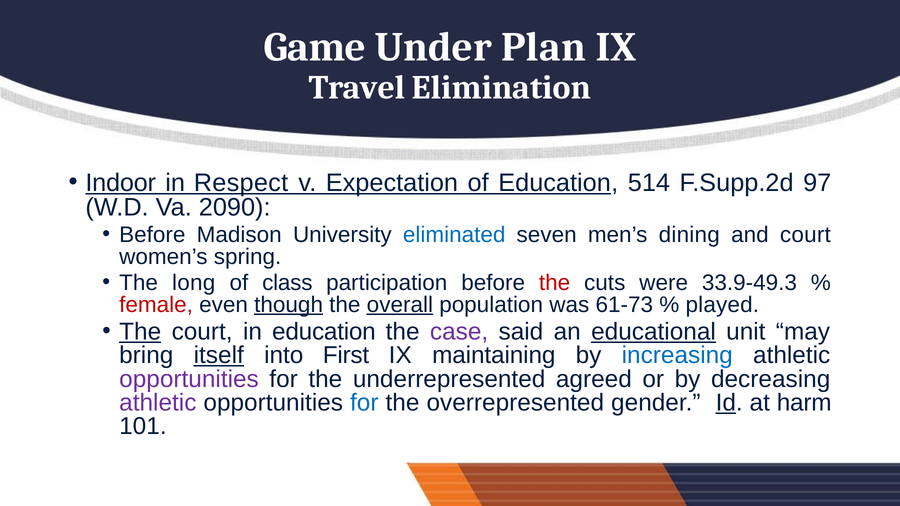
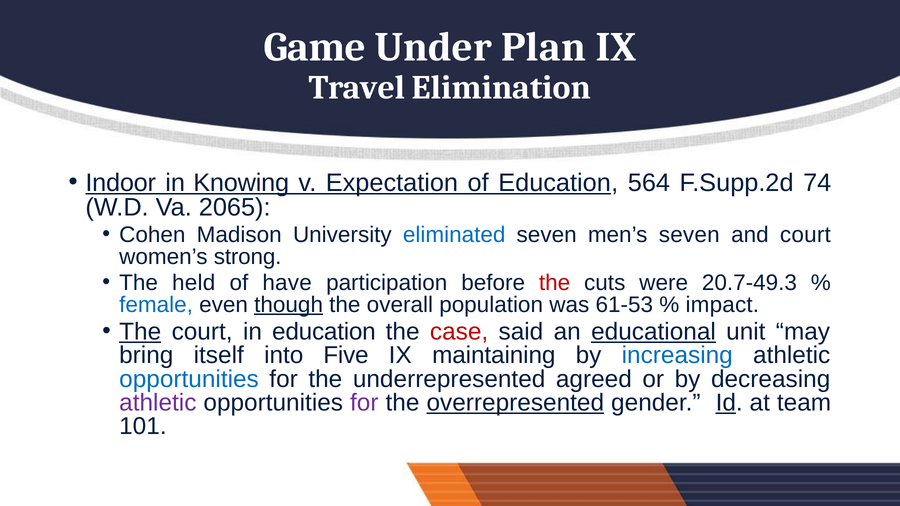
Respect: Respect -> Knowing (241, 183)
514: 514 -> 564 (649, 183)
97: 97 -> 74 (817, 183)
2090: 2090 -> 2065 (235, 208)
Before: Before -> Cohen (152, 235)
men’s dining: dining -> seven (689, 235)
spring: spring -> strong (248, 257)
long: long -> held (194, 283)
class: class -> have (287, 283)
33.9-49.3: 33.9-49.3 -> 20.7-49.3 (749, 283)
female colour: red -> blue (156, 305)
overall underline: present -> none (400, 305)
61-73: 61-73 -> 61-53 (624, 305)
played: played -> impact (722, 305)
case colour: purple -> red (459, 332)
itself underline: present -> none (219, 355)
First: First -> Five (346, 355)
opportunities colour: purple -> blue (189, 379)
for colour: blue -> purple (364, 403)
overrepresented underline: none -> present (515, 403)
harm: harm -> team (804, 403)
